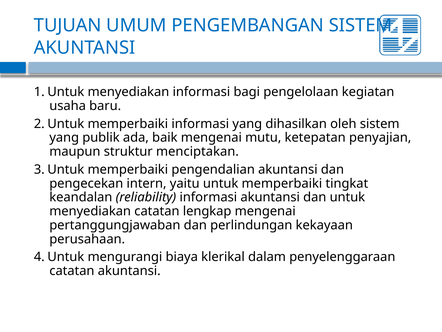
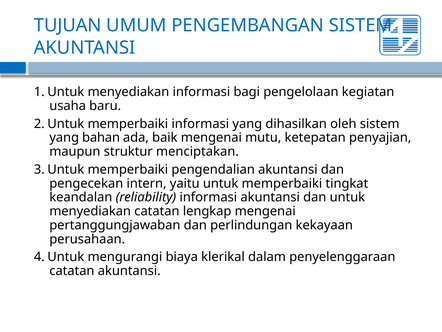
publik: publik -> bahan (101, 138)
